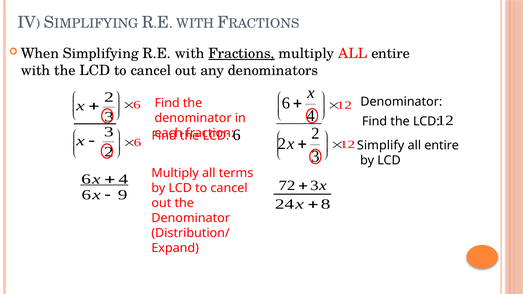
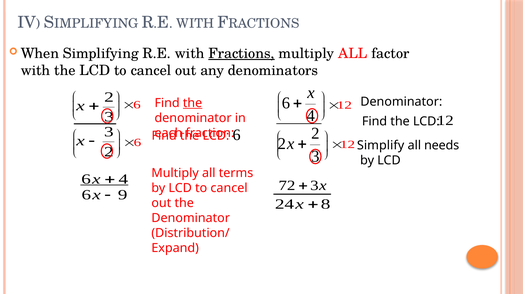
multiply ALL entire: entire -> factor (390, 54)
the underline: none -> present (193, 103)
entire: entire -> needs (442, 145)
